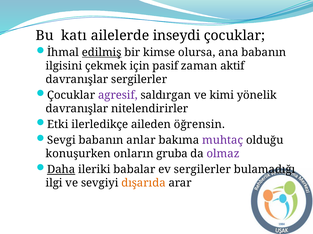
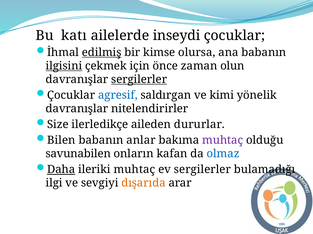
ilgisini underline: none -> present (64, 66)
pasif: pasif -> önce (165, 66)
aktif: aktif -> olun (232, 66)
sergilerler underline: none -> present (139, 80)
agresif colour: purple -> blue (118, 95)
Etki: Etki -> Size (58, 125)
öğrensin: öğrensin -> dururlar (199, 125)
Sevgi: Sevgi -> Bilen (61, 141)
konuşurken: konuşurken -> savunabilen (78, 154)
gruba: gruba -> kafan (172, 154)
olmaz colour: purple -> blue (223, 154)
ileriki babalar: babalar -> muhtaç (134, 170)
